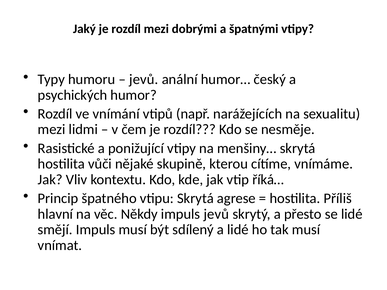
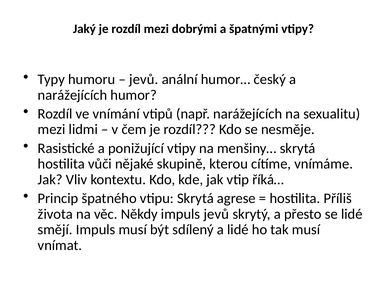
psychických: psychických -> narážejících (72, 95)
hlavní: hlavní -> života (55, 214)
